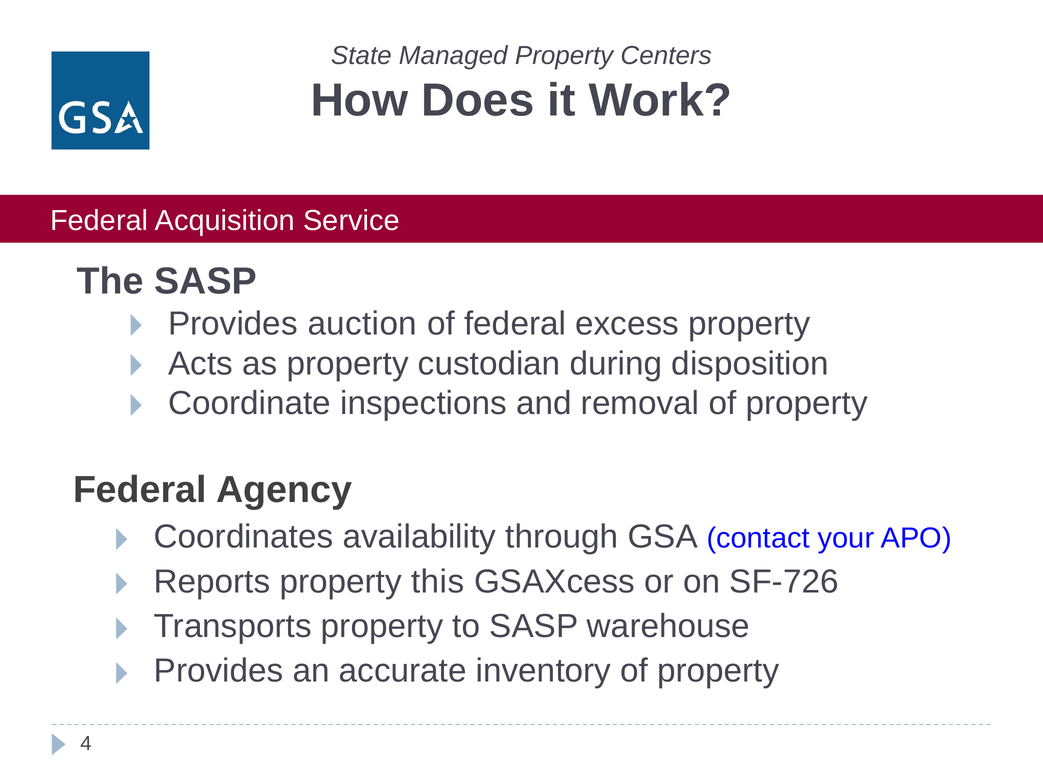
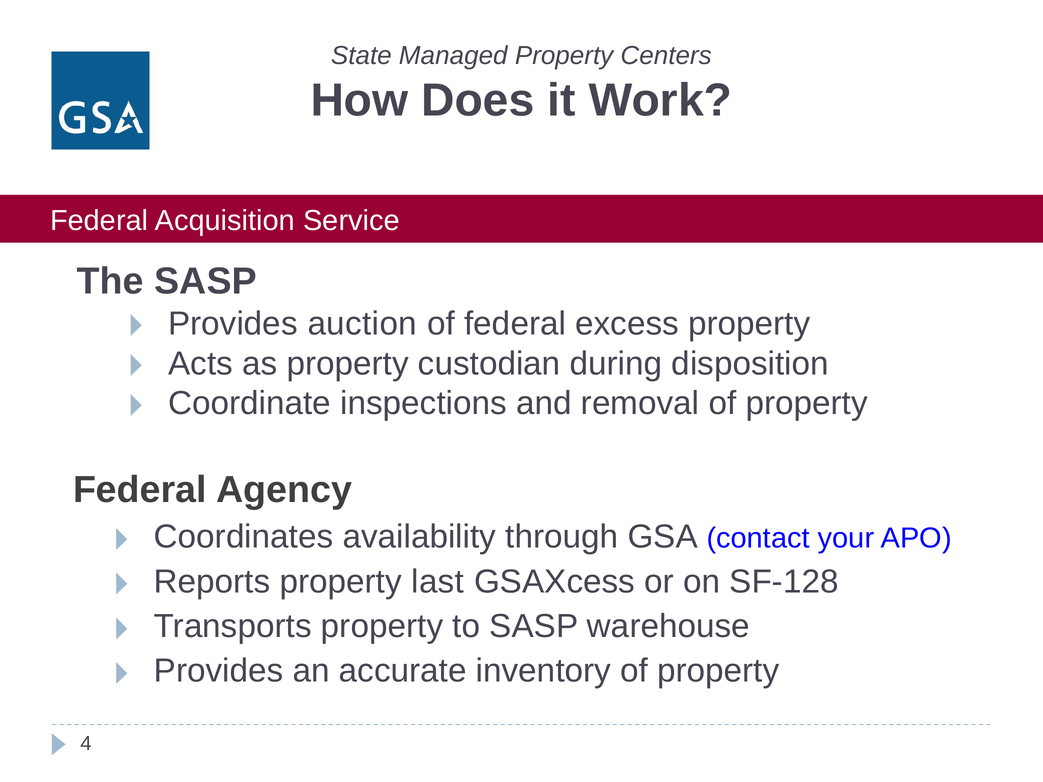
this: this -> last (438, 582)
SF-726: SF-726 -> SF-128 (784, 582)
